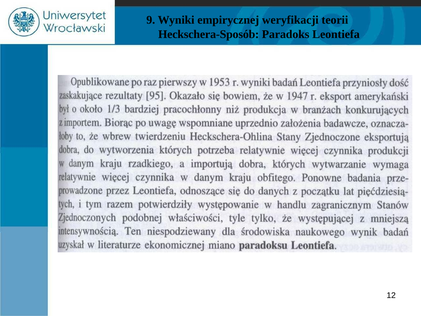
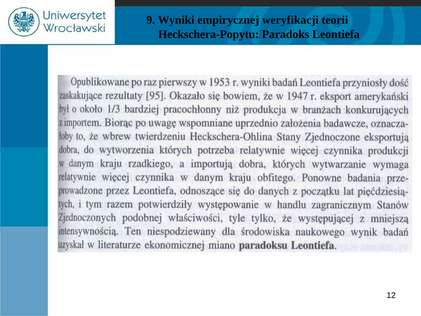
Heckschera-Sposób: Heckschera-Sposób -> Heckschera-Popytu (209, 34)
